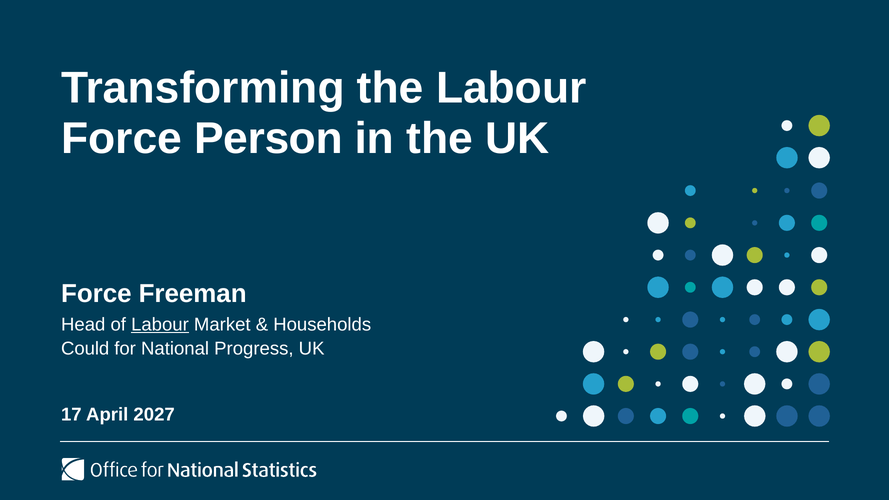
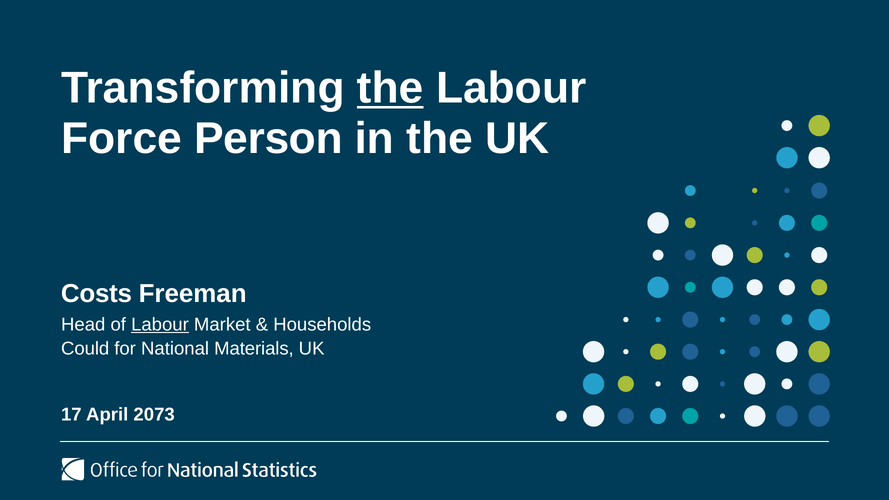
the underline: none -> present (390, 88)
Force: Force -> Costs (96, 294)
Progress: Progress -> Materials (254, 349)
2027: 2027 -> 2073 (154, 415)
